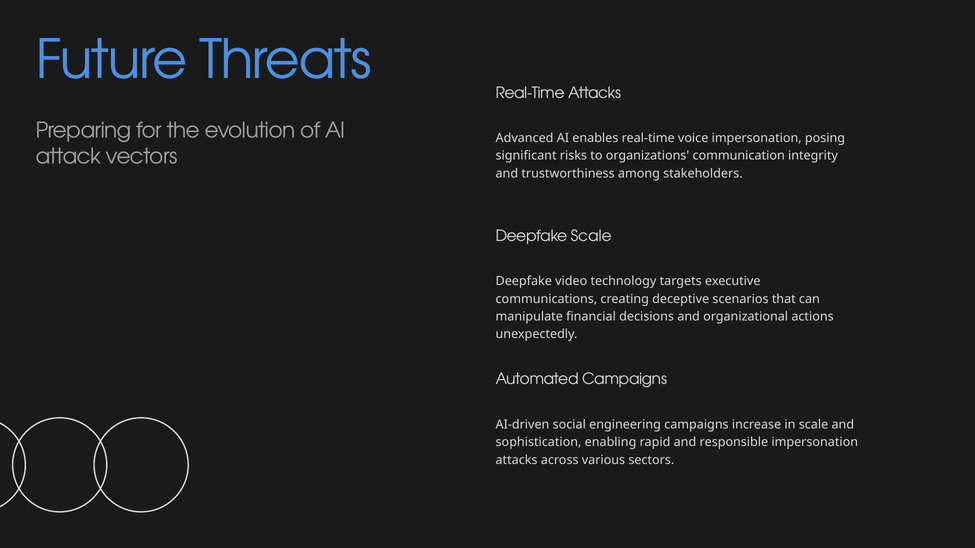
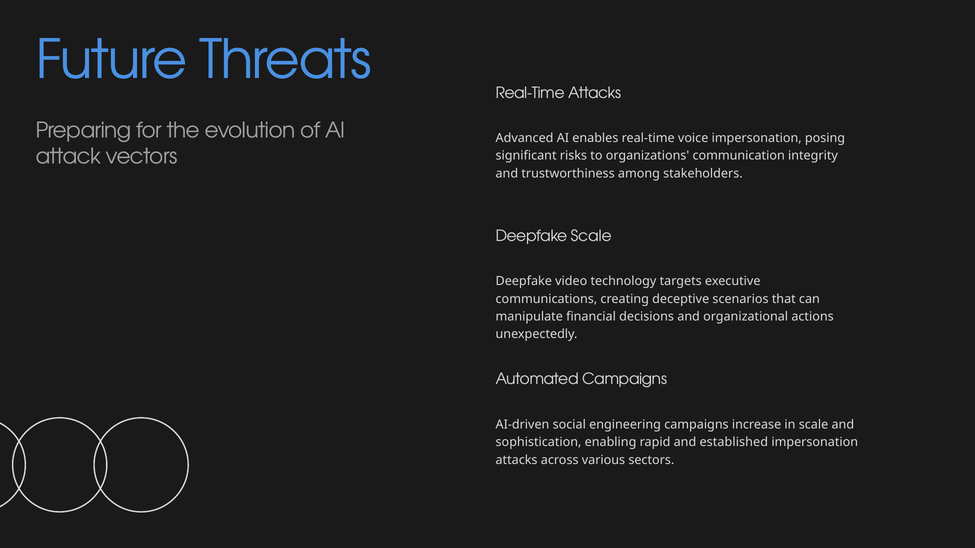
responsible: responsible -> established (734, 443)
